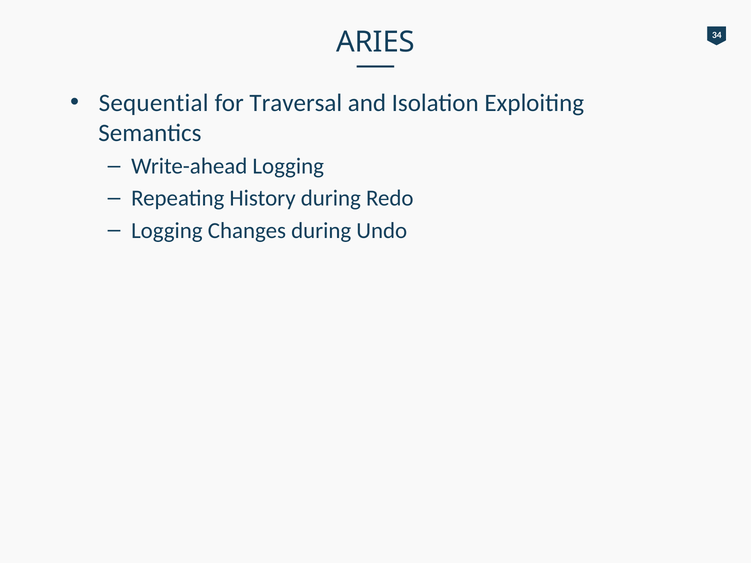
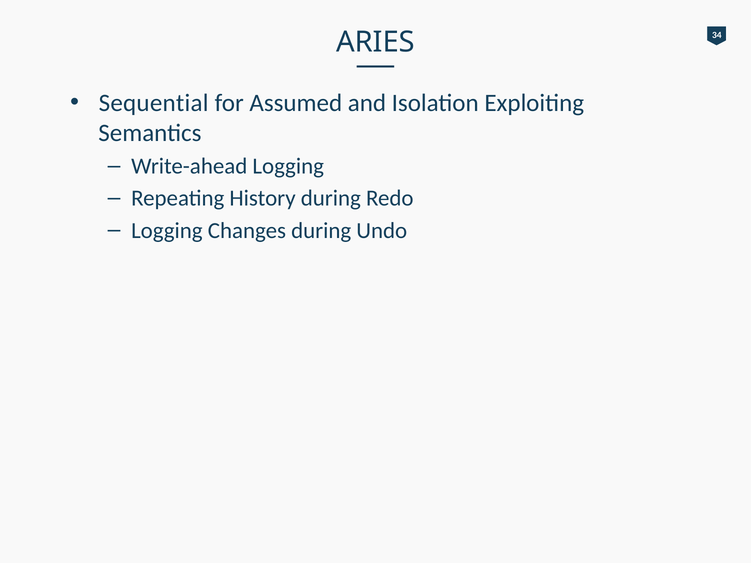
Traversal: Traversal -> Assumed (296, 103)
